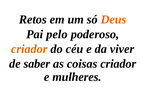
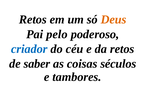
criador colour: orange -> blue (29, 49)
da viver: viver -> retos (122, 49)
coisas criador: criador -> séculos (118, 63)
mulheres: mulheres -> tambores (77, 77)
